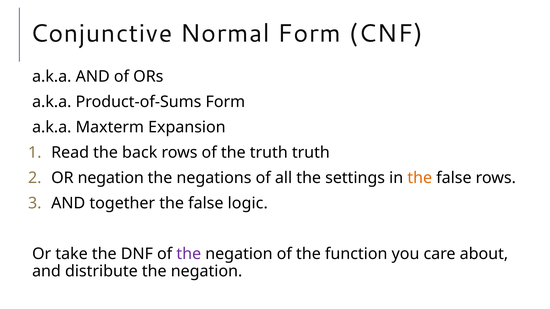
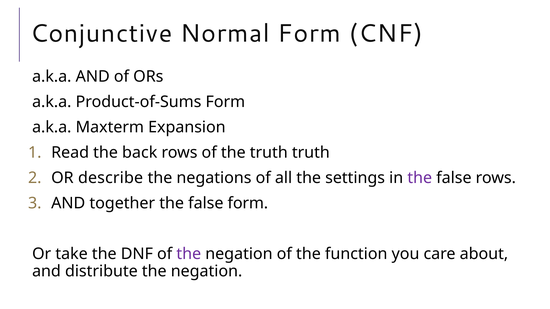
OR negation: negation -> describe (111, 178)
the colour: orange -> purple (420, 178)
false logic: logic -> form (248, 203)
